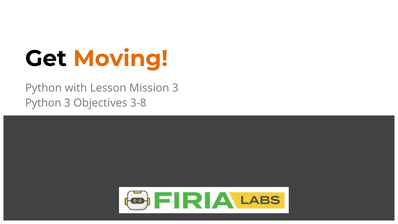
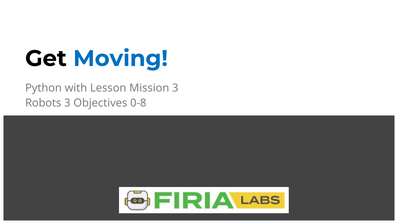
Moving colour: orange -> blue (121, 58)
Python: Python -> Robots (43, 103)
3-8: 3-8 -> 0-8 (138, 103)
